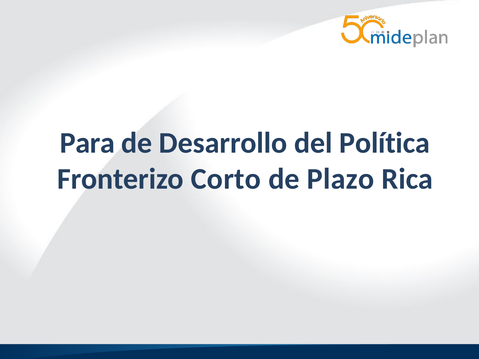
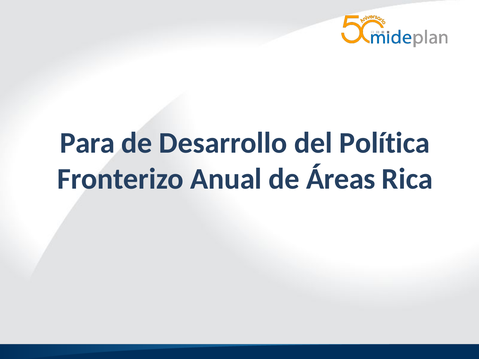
Corto: Corto -> Anual (226, 179)
Plazo: Plazo -> Áreas (341, 179)
